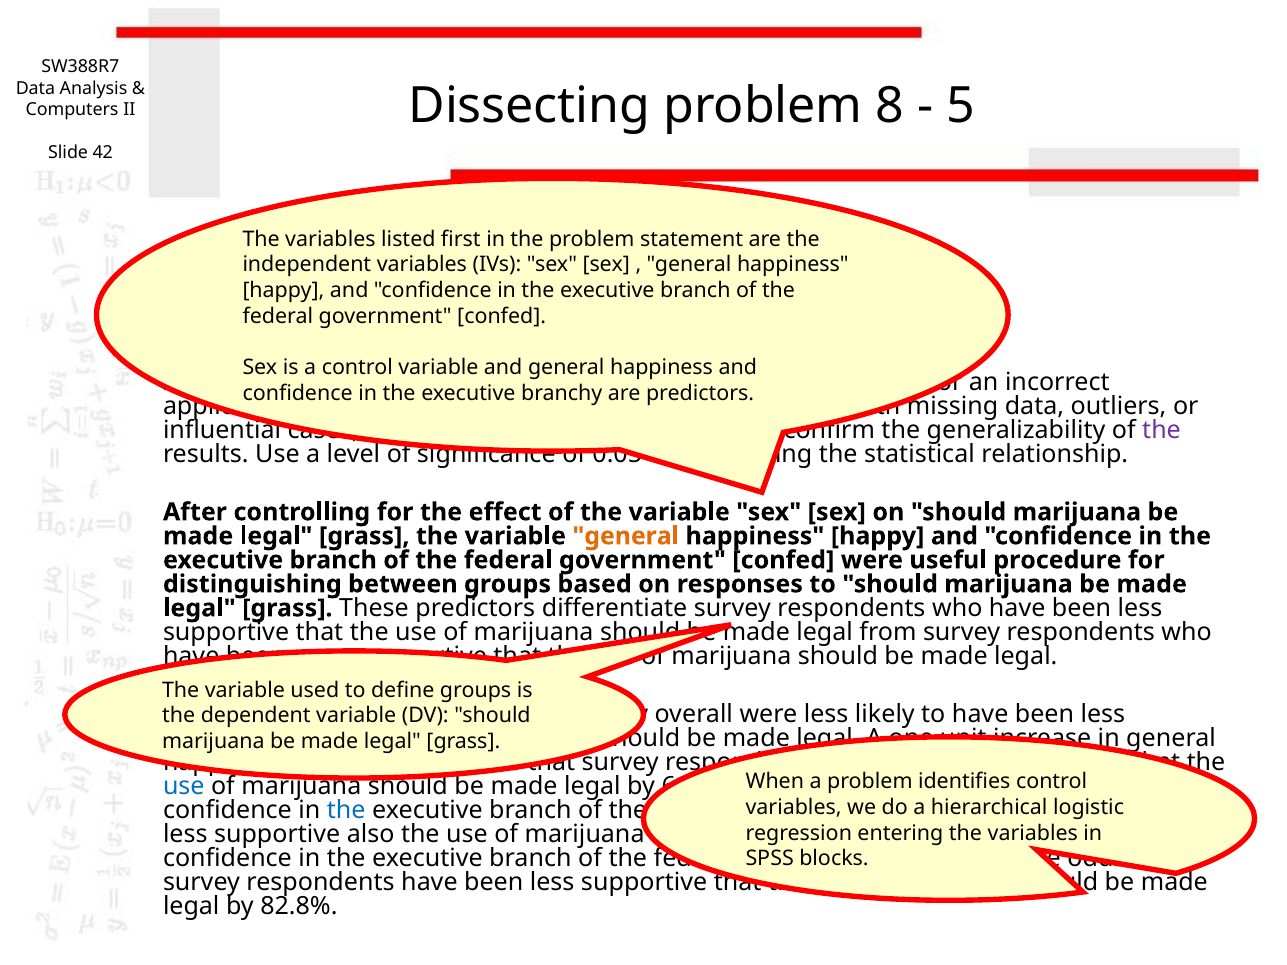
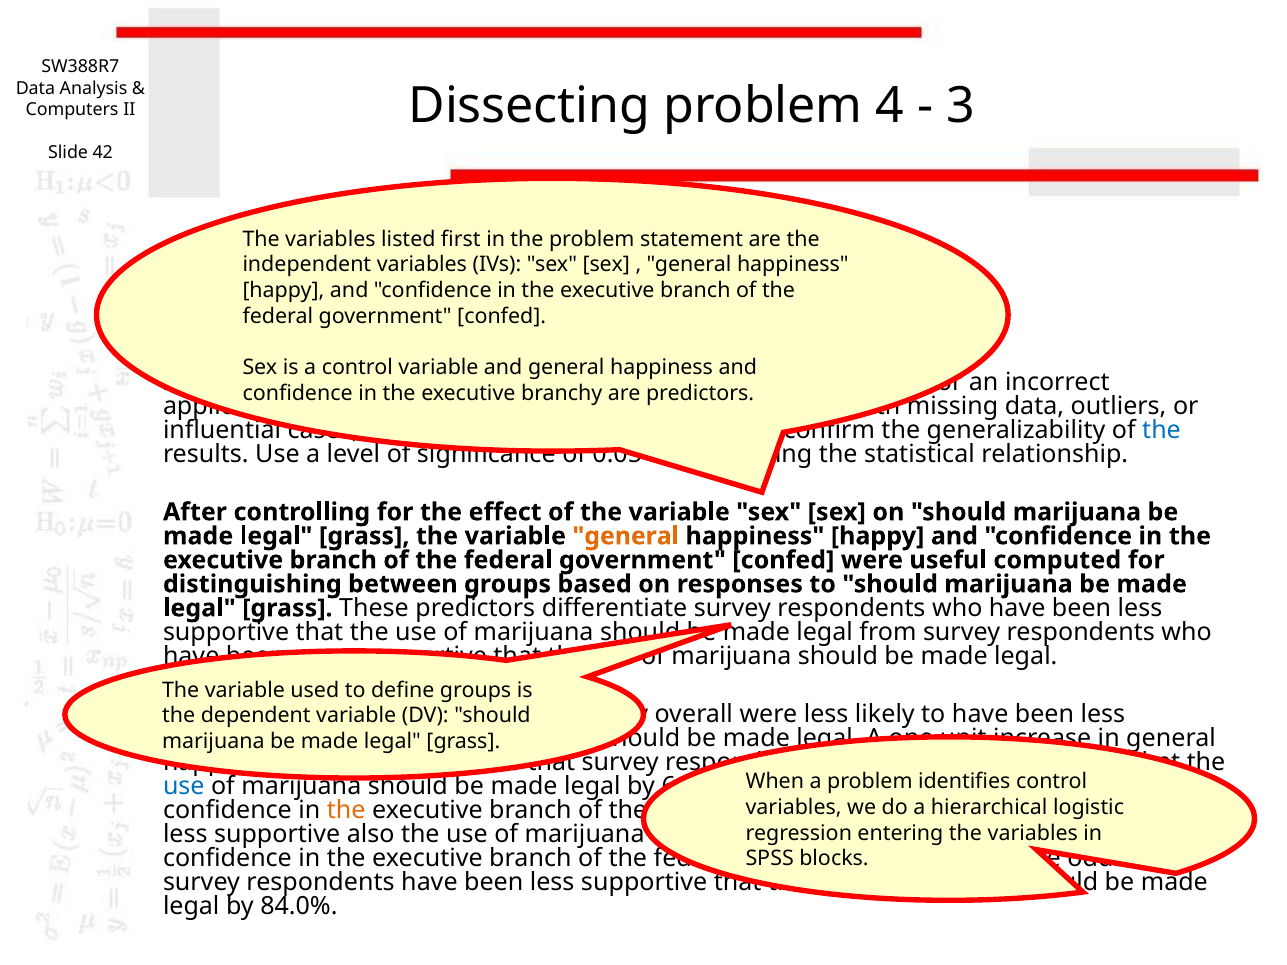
8: 8 -> 4 (890, 106)
5: 5 -> 3 (960, 106)
the colour: purple -> blue (1162, 430)
procedure: procedure -> computed (1057, 560)
the colour: blue -> orange (346, 810)
82.8%: 82.8% -> 84.0% (299, 907)
